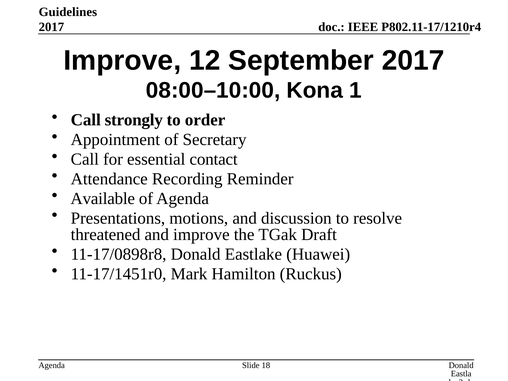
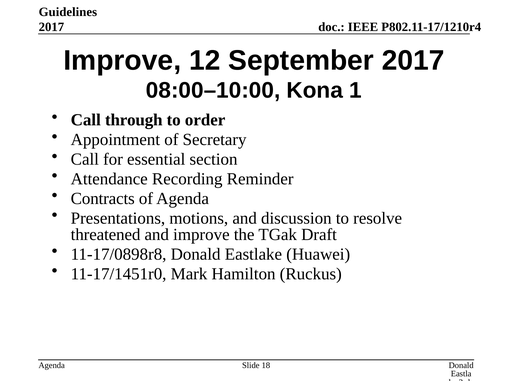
strongly: strongly -> through (134, 120)
contact: contact -> section (214, 159)
Available: Available -> Contracts (103, 199)
